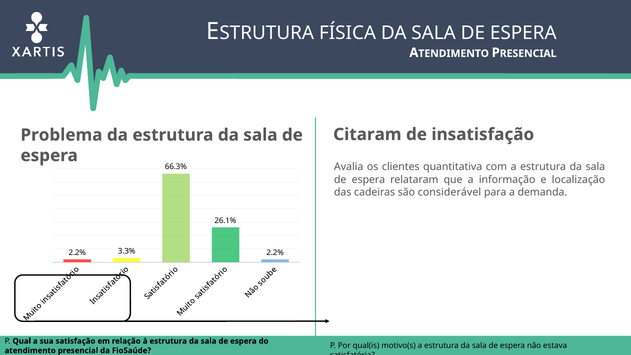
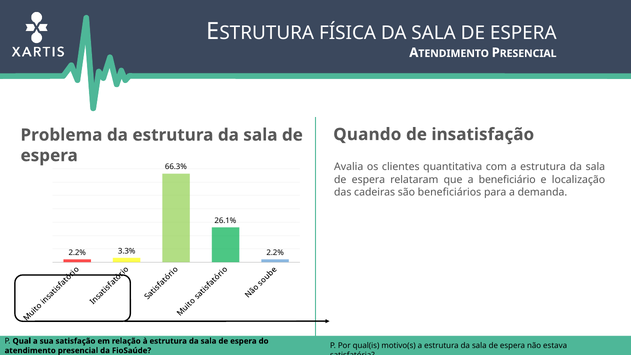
Citaram: Citaram -> Quando (367, 134)
informação: informação -> beneficiário (507, 180)
considerável: considerável -> beneficiários (450, 192)
